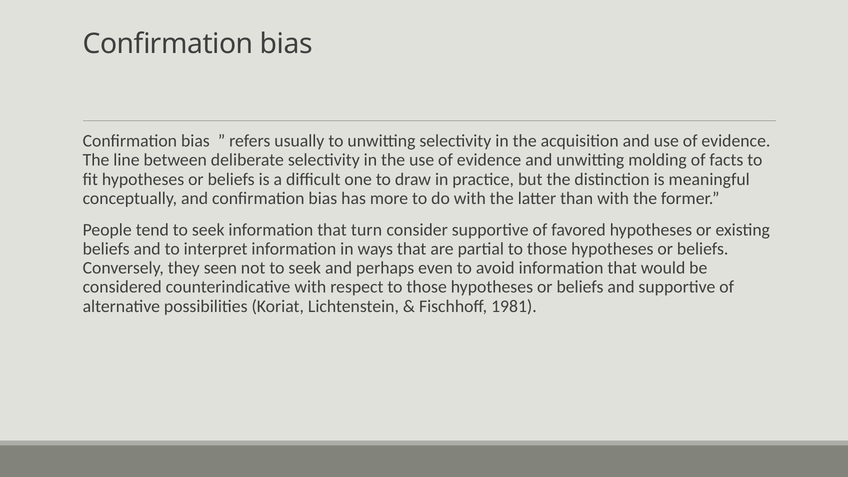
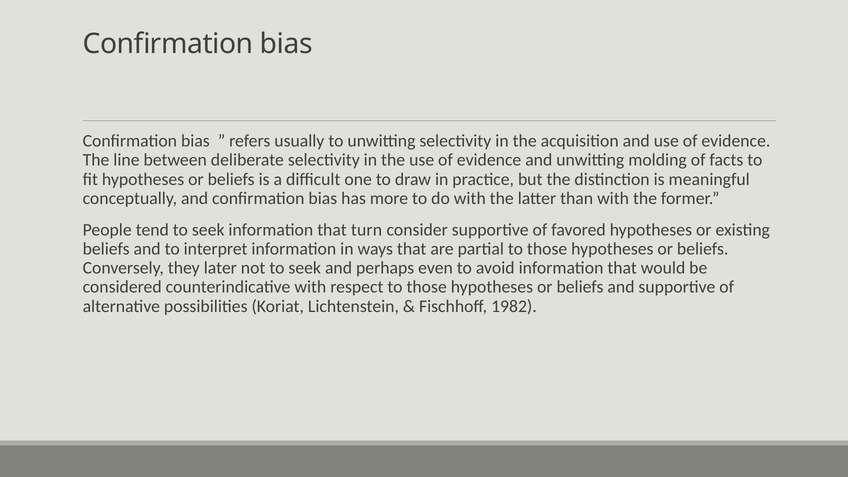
seen: seen -> later (220, 268)
1981: 1981 -> 1982 (514, 306)
